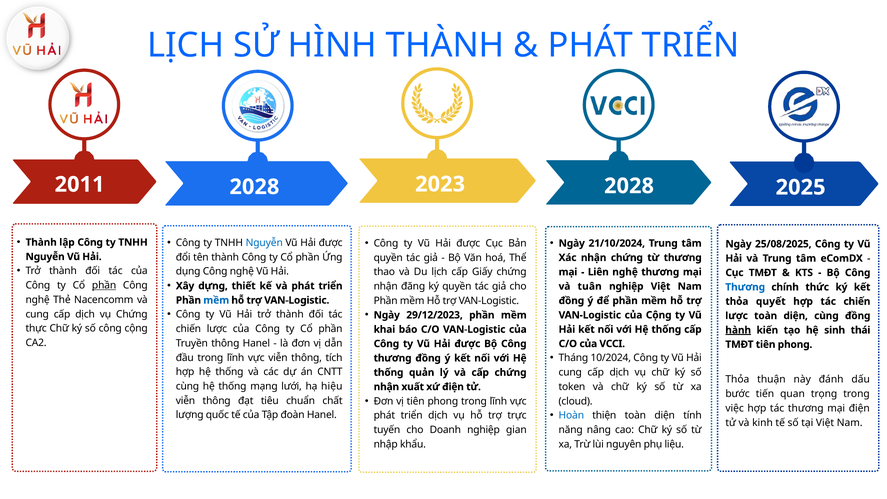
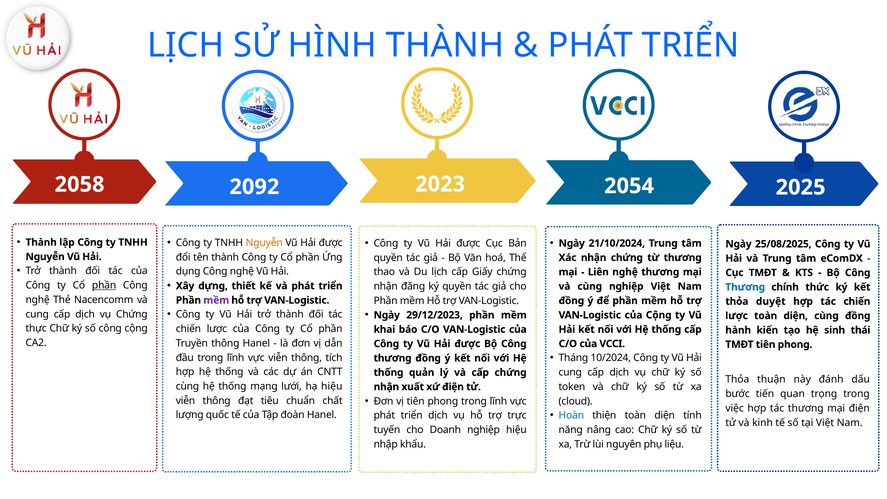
2011: 2011 -> 2058 (80, 184)
2028: 2028 -> 2092 (254, 187)
2023 2028: 2028 -> 2054 (629, 186)
Nguyễn colour: blue -> orange (264, 243)
và tuân: tuân -> cùng (590, 286)
mềm colour: blue -> purple (216, 300)
quyết: quyết -> duyệt (771, 301)
hành underline: present -> none (738, 330)
nghiệp gian: gian -> hiệu (516, 430)
